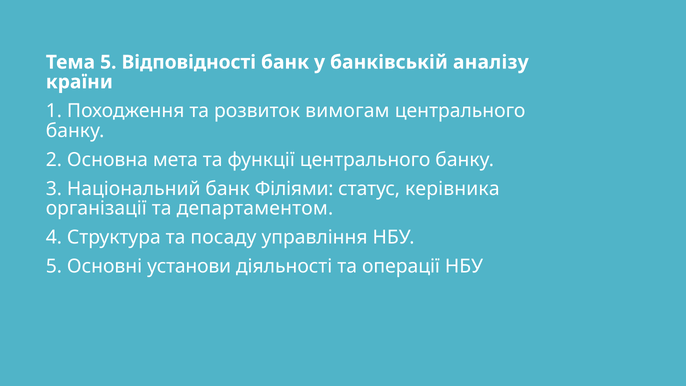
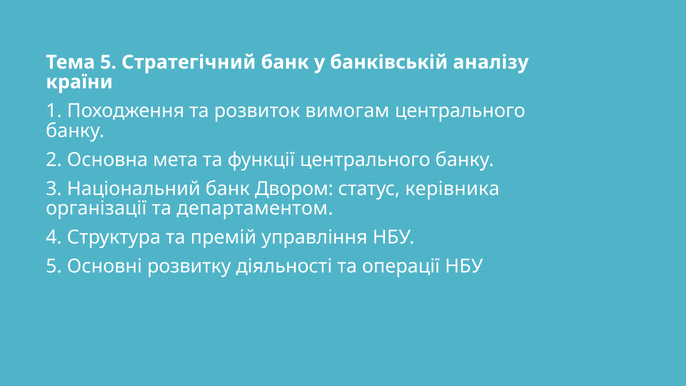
Відповідності: Відповідності -> Стратегічний (189, 62)
Філіями: Філіями -> Двором (294, 189)
посаду: посаду -> премій (223, 237)
установи: установи -> розвитку (189, 266)
